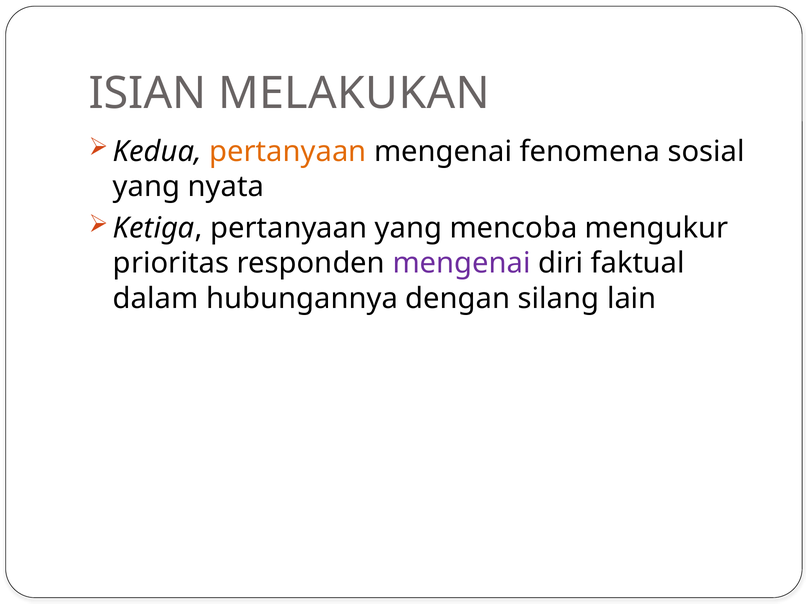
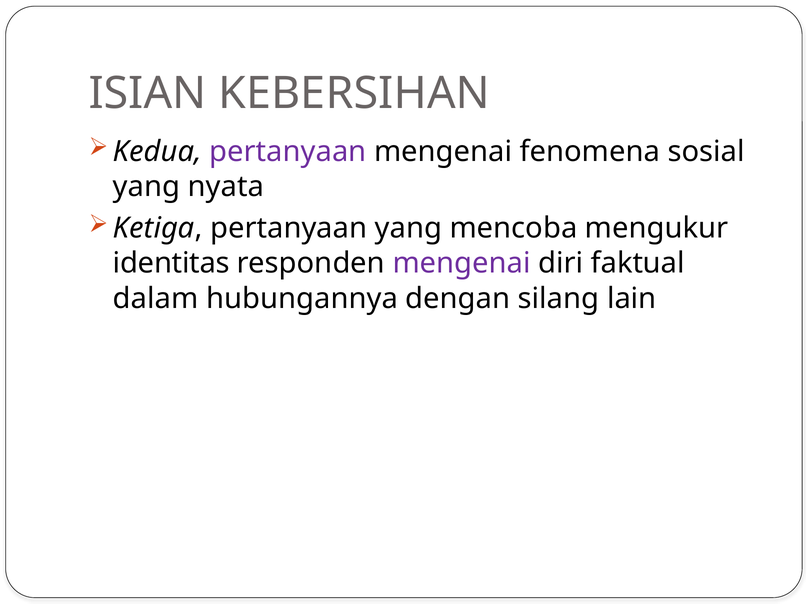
MELAKUKAN: MELAKUKAN -> KEBERSIHAN (354, 93)
pertanyaan colour: orange -> purple (288, 152)
prioritas: prioritas -> identitas (171, 263)
